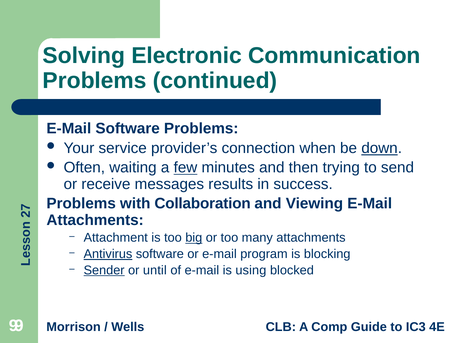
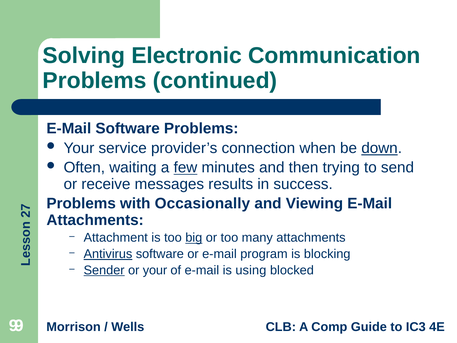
Collaboration: Collaboration -> Occasionally (202, 203)
or until: until -> your (155, 270)
